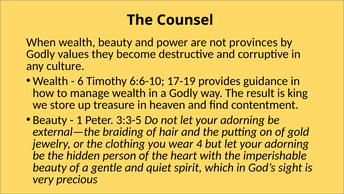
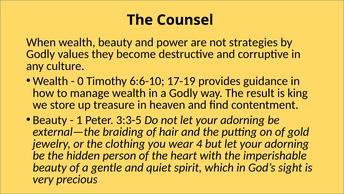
provinces: provinces -> strategies (253, 42)
6: 6 -> 0 (80, 81)
